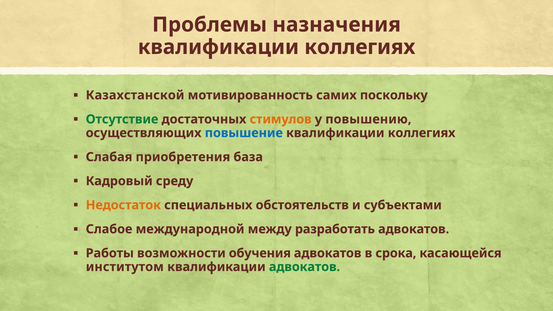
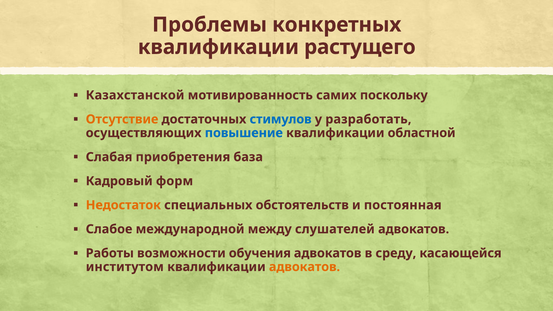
назначения: назначения -> конкретных (337, 25)
коллегиях: коллегиях -> растущего (360, 47)
Отсутствие colour: green -> orange (122, 119)
стимулов colour: orange -> blue (281, 119)
повышению: повышению -> разработать (368, 119)
коллегиях: коллегиях -> областной (422, 133)
среду: среду -> форм (175, 181)
субъектами: субъектами -> постоянная (403, 205)
разработать: разработать -> слушателей (335, 229)
срока: срока -> среду (396, 253)
адвокатов colour: green -> orange (304, 267)
